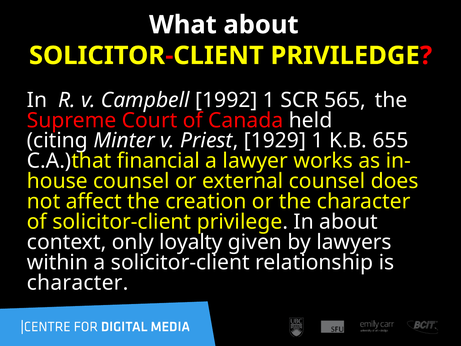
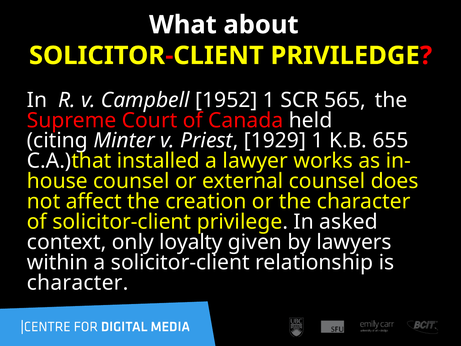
1992: 1992 -> 1952 (226, 100)
financial: financial -> installed (158, 161)
In about: about -> asked (349, 222)
